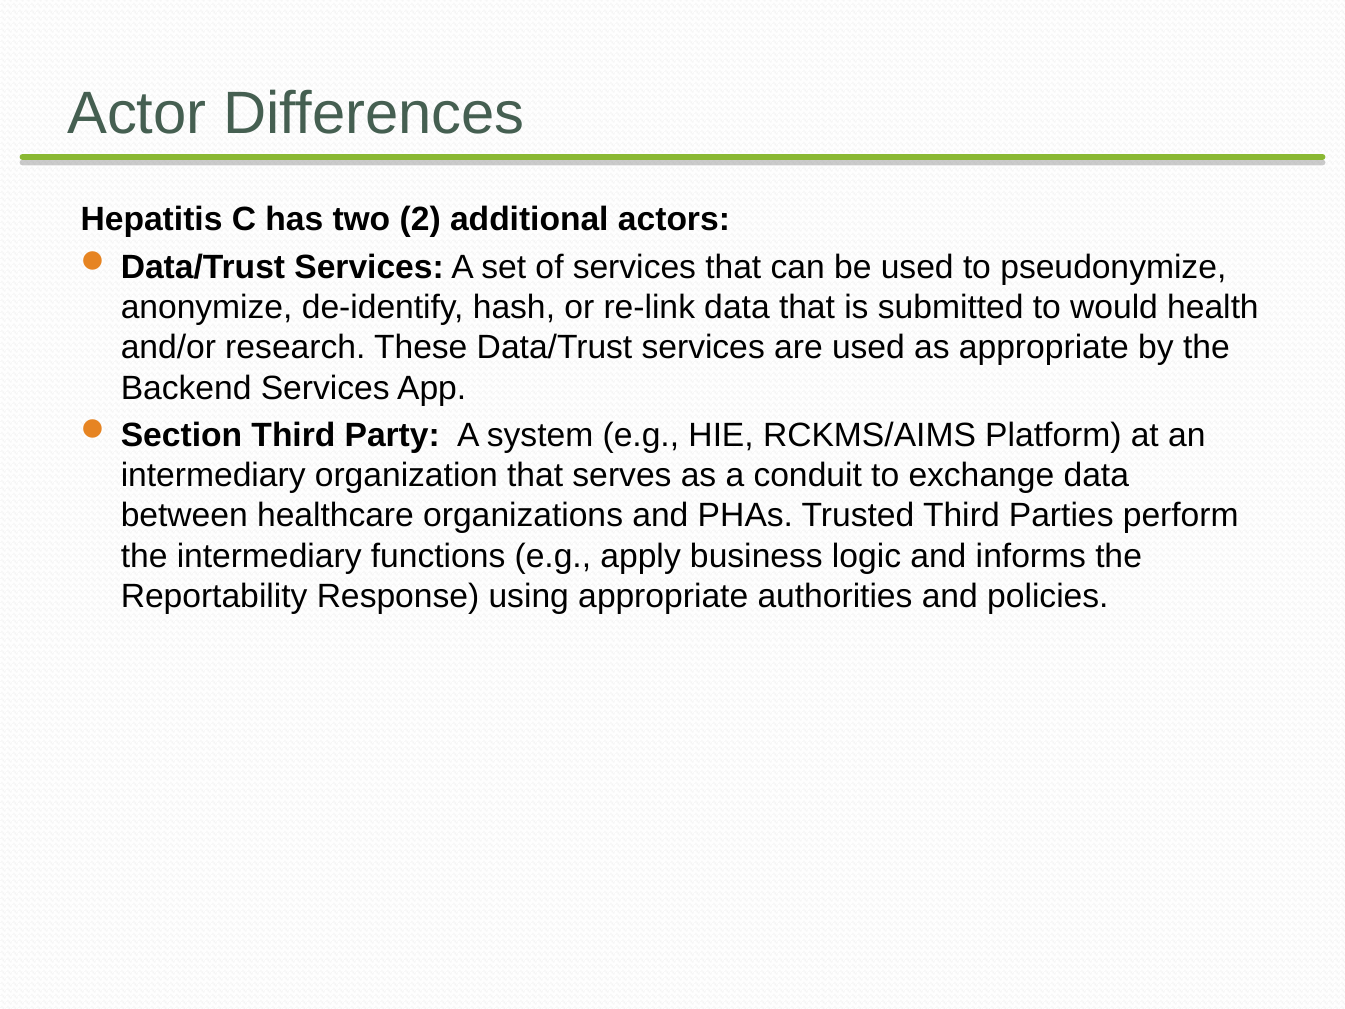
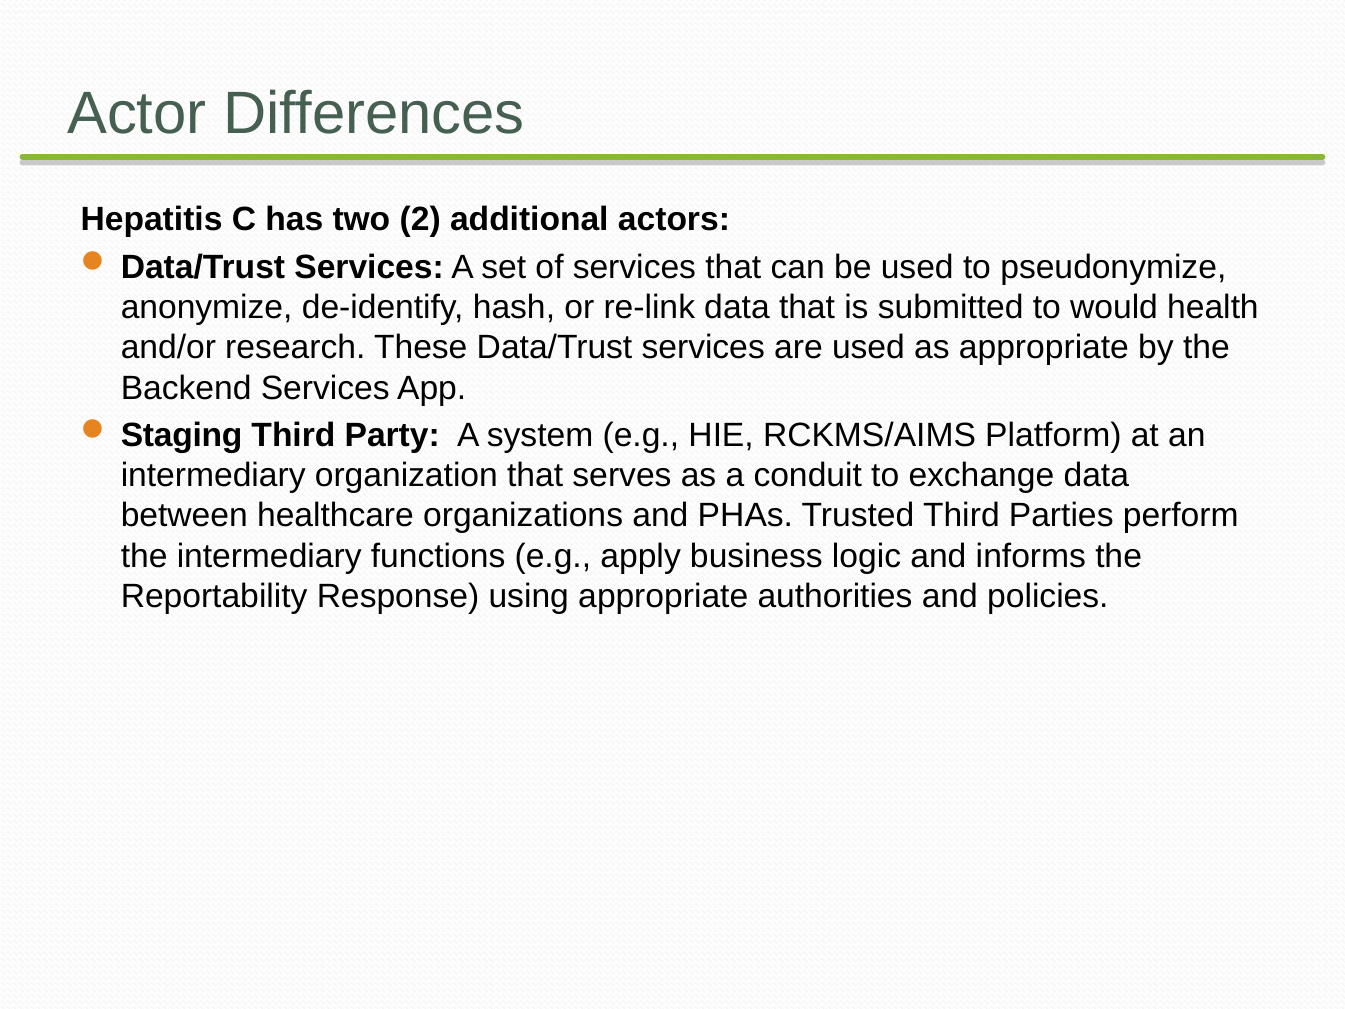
Section: Section -> Staging (182, 435)
